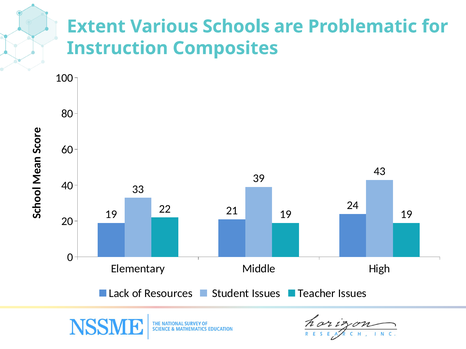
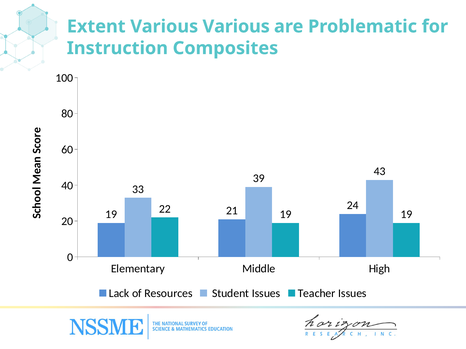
Various Schools: Schools -> Various (236, 26)
